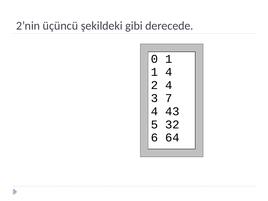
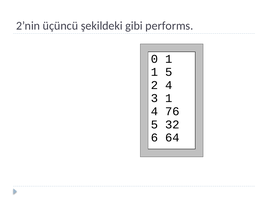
derecede: derecede -> performs (169, 26)
1 4: 4 -> 5 (169, 72)
3 7: 7 -> 1 (169, 98)
43: 43 -> 76 (172, 111)
